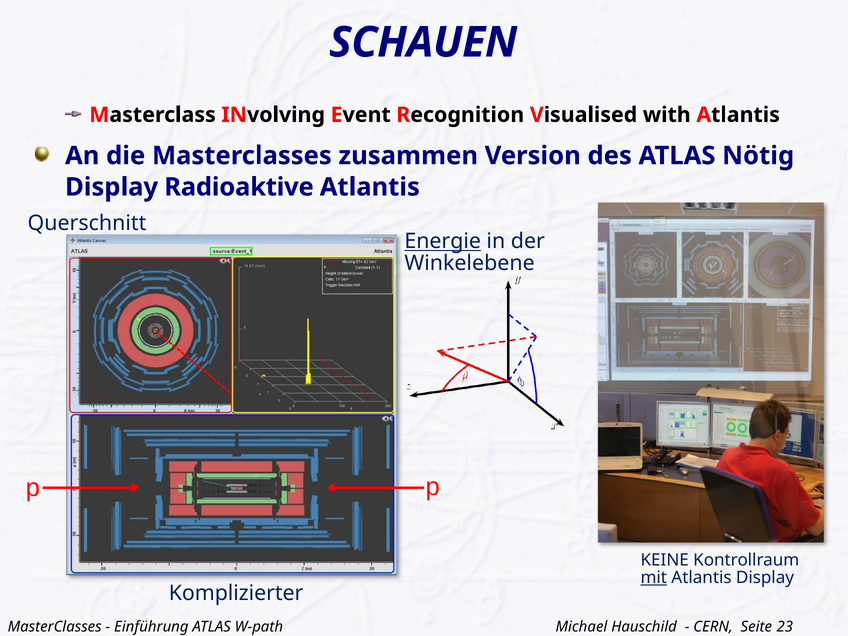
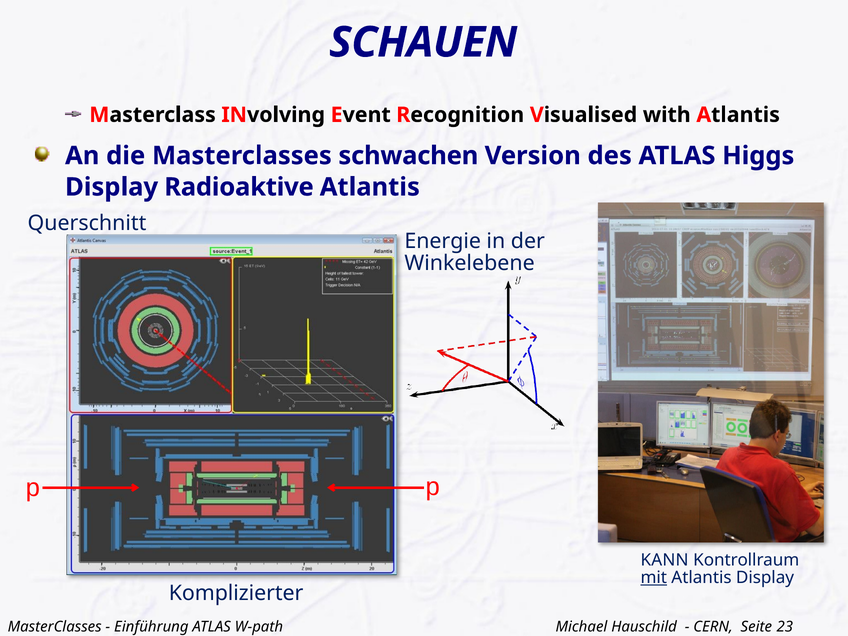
zusammen: zusammen -> schwachen (408, 156)
Nötig: Nötig -> Higgs (758, 156)
Energie underline: present -> none (443, 241)
KEINE: KEINE -> KANN (665, 560)
